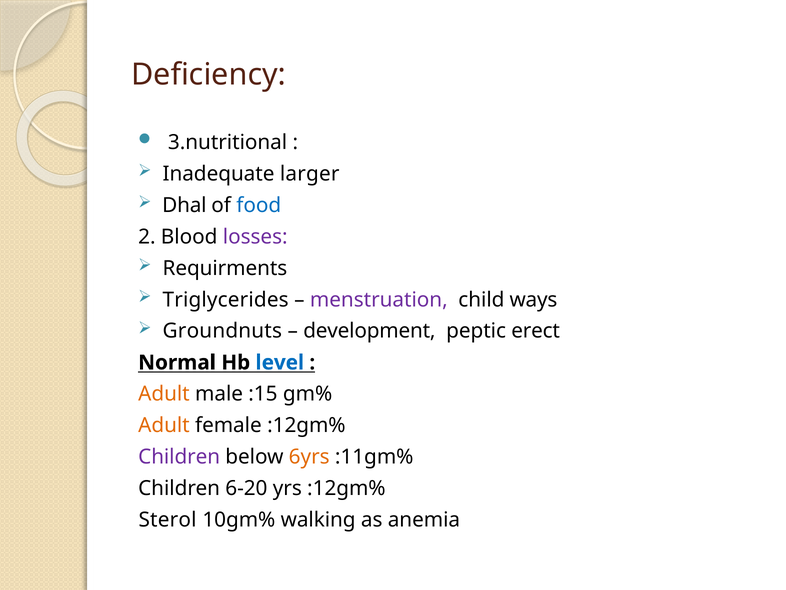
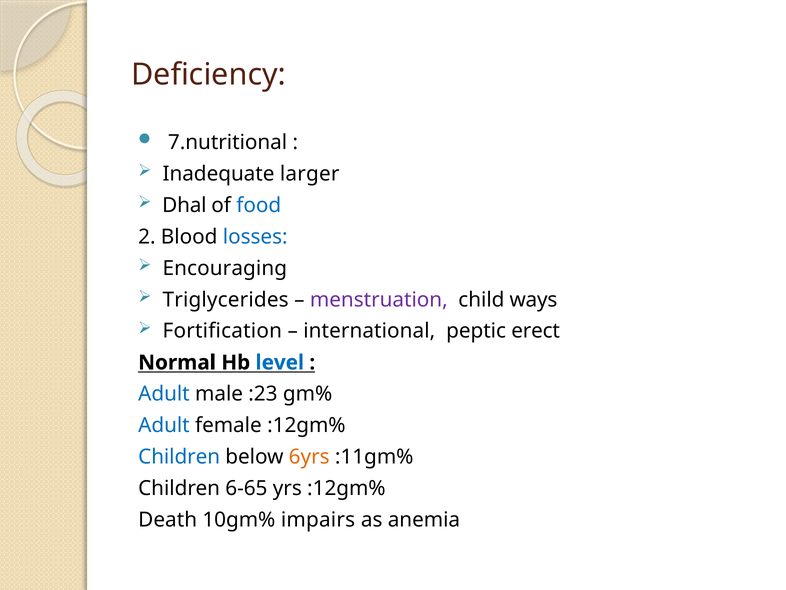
3.nutritional: 3.nutritional -> 7.nutritional (228, 142)
losses colour: purple -> blue (255, 237)
Requirments: Requirments -> Encouraging (225, 268)
Groundnuts: Groundnuts -> Fortification (222, 331)
development: development -> international (369, 331)
Adult colour: orange -> blue (164, 394)
:15: :15 -> :23 (263, 394)
Adult colour: orange -> blue (164, 425)
Children colour: purple -> blue (179, 457)
6-20: 6-20 -> 6-65 (246, 488)
Sterol: Sterol -> Death (168, 519)
walking: walking -> impairs (318, 519)
